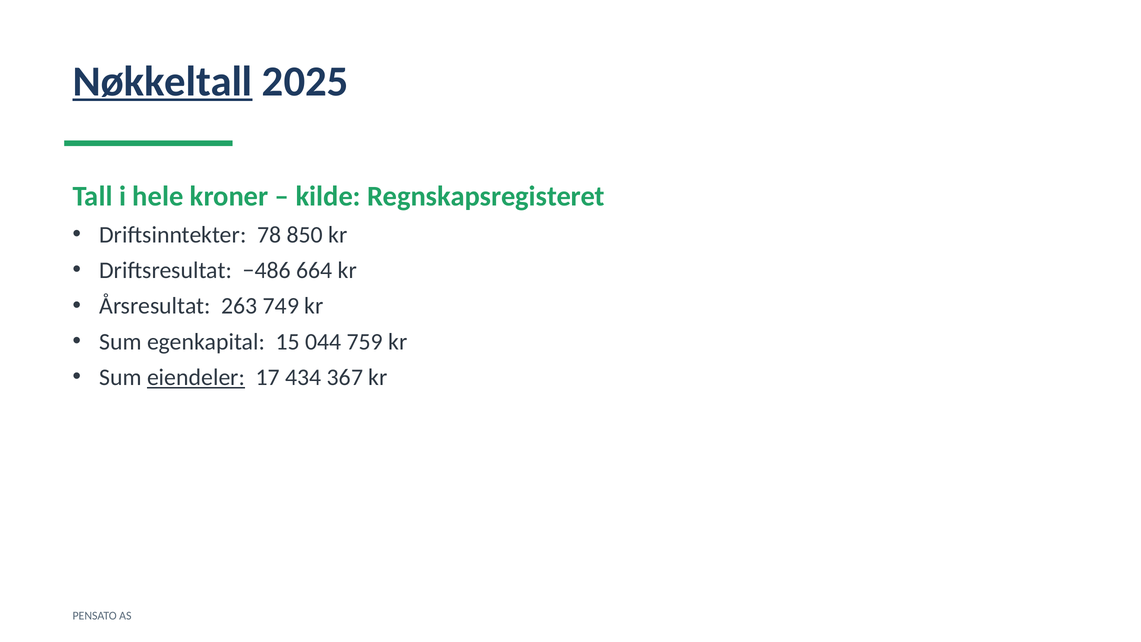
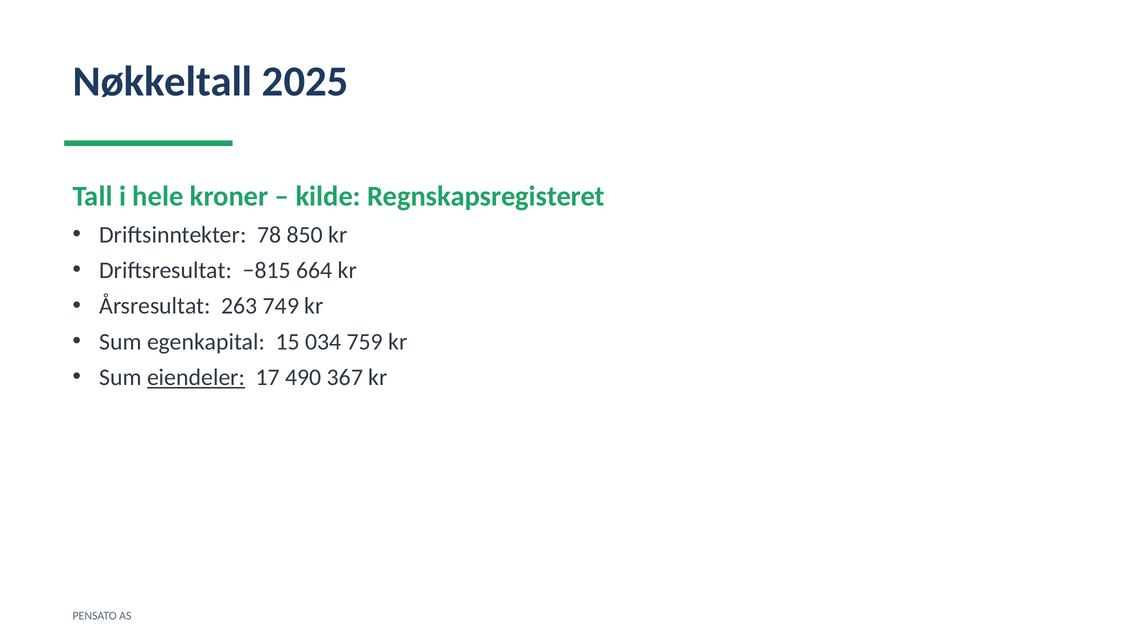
Nøkkeltall underline: present -> none (163, 81)
−486: −486 -> −815 (267, 270)
044: 044 -> 034 (323, 342)
434: 434 -> 490 (303, 377)
